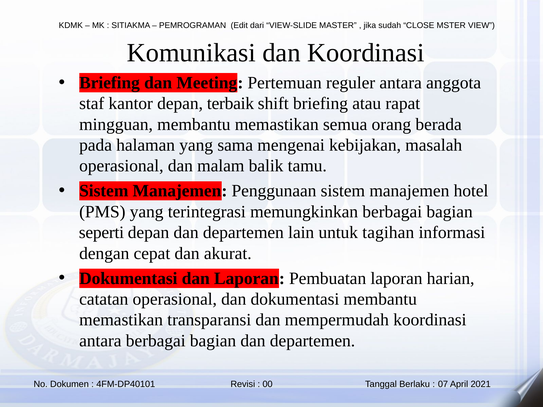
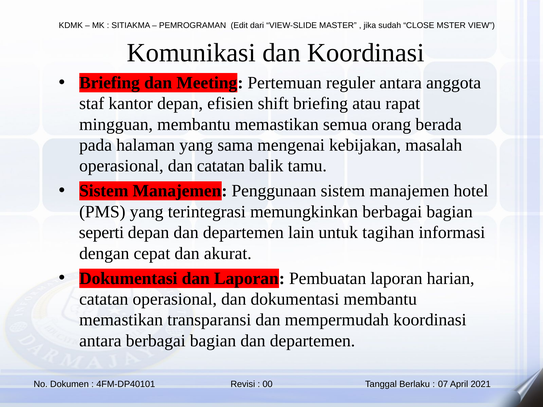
terbaik: terbaik -> efisien (230, 104)
dan malam: malam -> catatan (221, 166)
